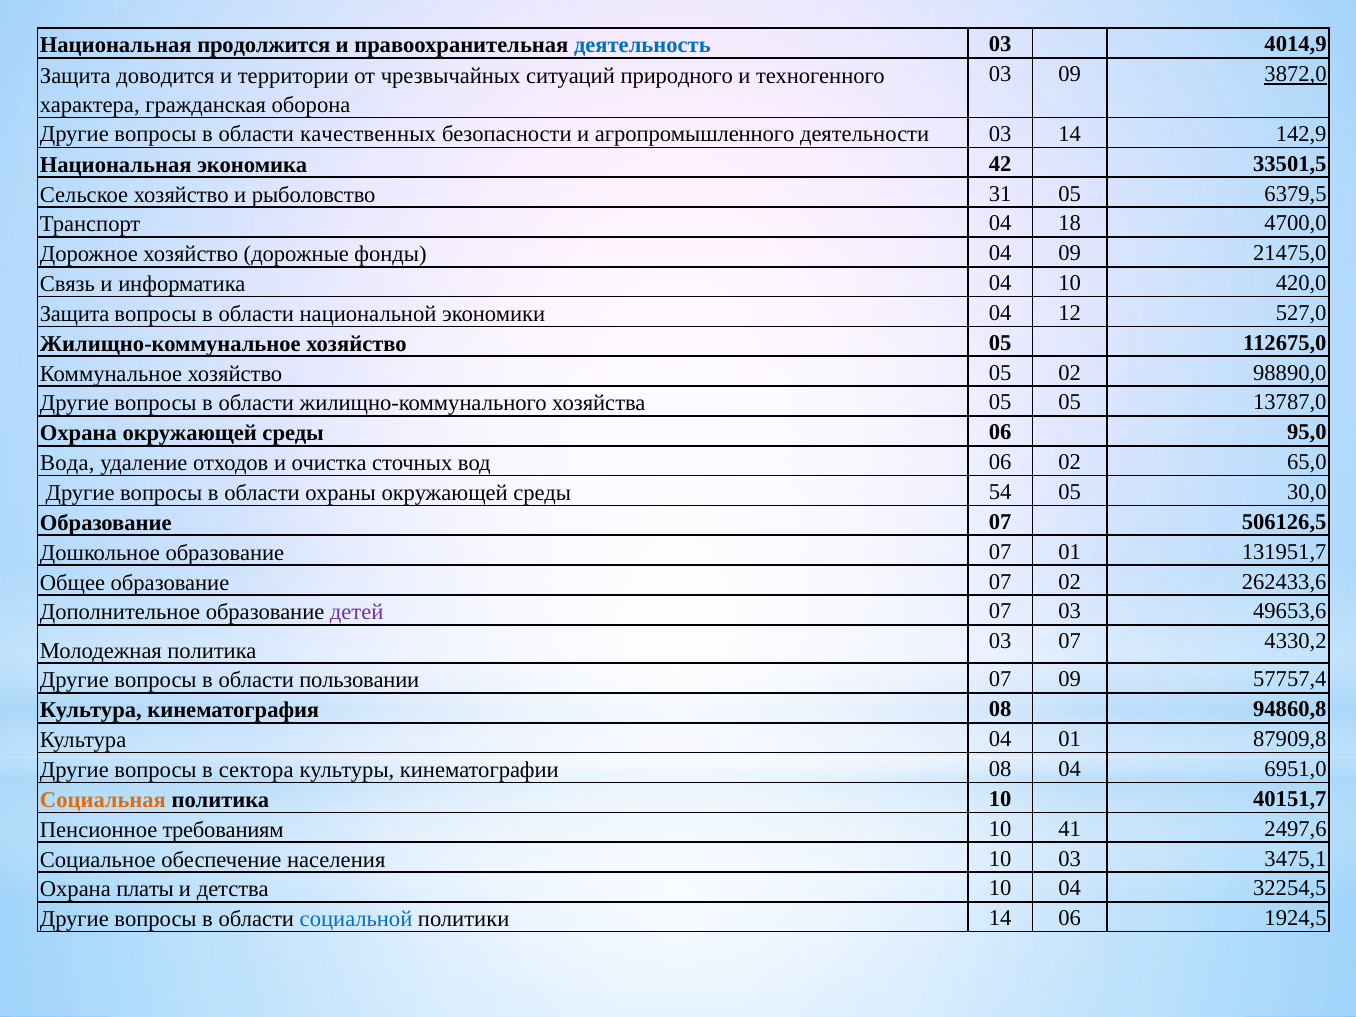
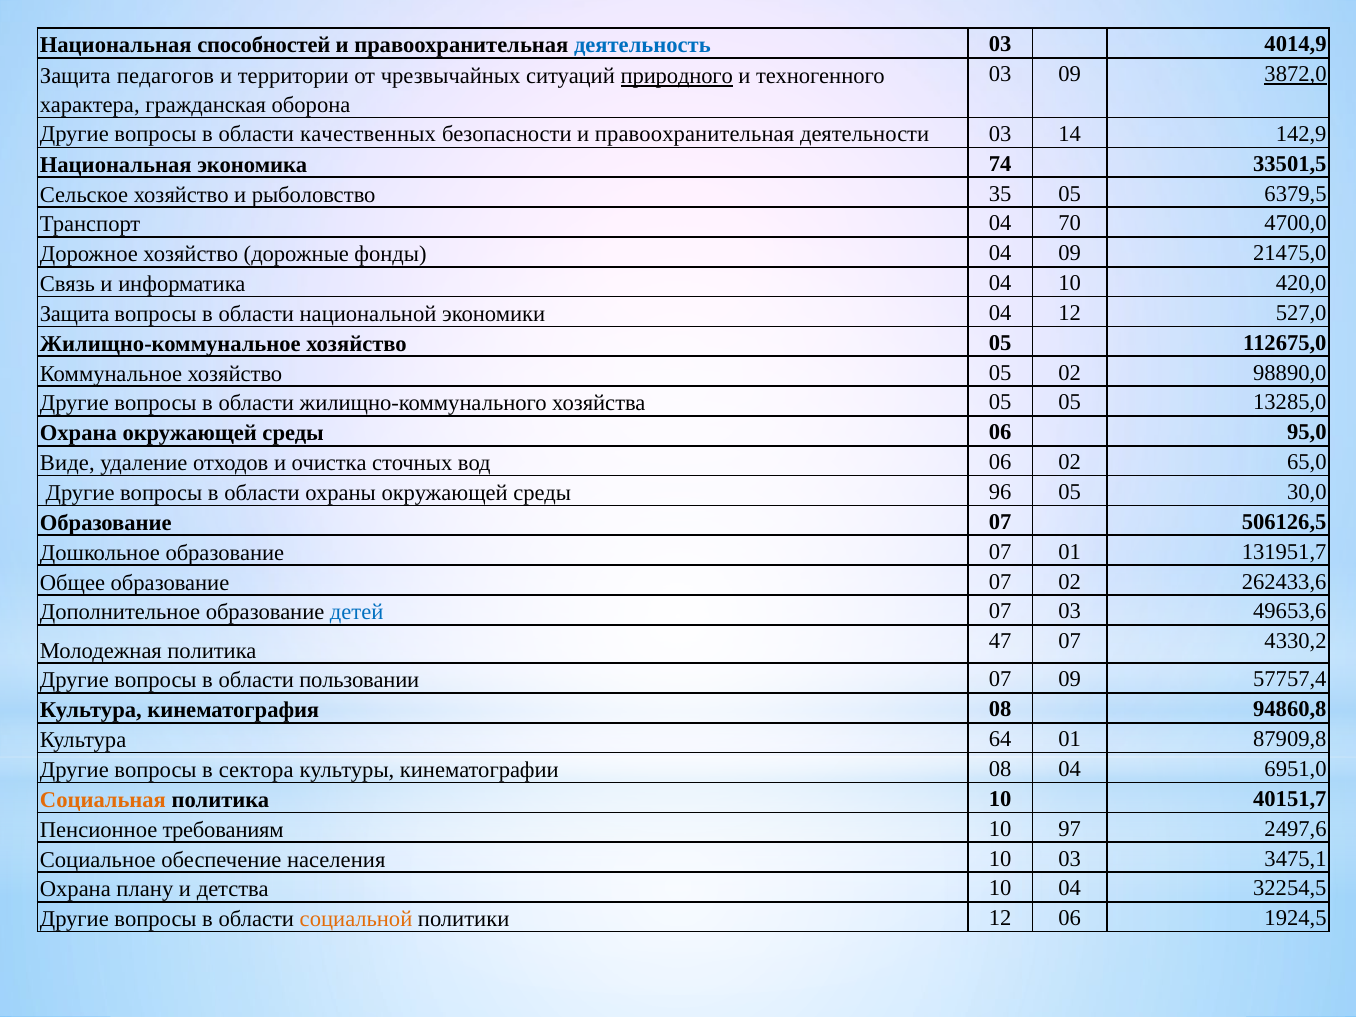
продолжится: продолжится -> способностей (264, 45)
доводится: доводится -> педагогов (165, 76)
природного underline: none -> present (677, 76)
безопасности и агропромышленного: агропромышленного -> правоохранительная (695, 134)
42: 42 -> 74 (1000, 164)
31: 31 -> 35 (1000, 194)
18: 18 -> 70 (1070, 223)
13787,0: 13787,0 -> 13285,0 (1290, 402)
Вода: Вода -> Виде (67, 463)
54: 54 -> 96 (1000, 492)
детей colour: purple -> blue (357, 612)
политика 03: 03 -> 47 (1000, 641)
Культура 04: 04 -> 64 (1000, 739)
41: 41 -> 97 (1070, 829)
платы: платы -> плану (145, 889)
социальной colour: blue -> orange (356, 919)
политики 14: 14 -> 12 (1000, 918)
